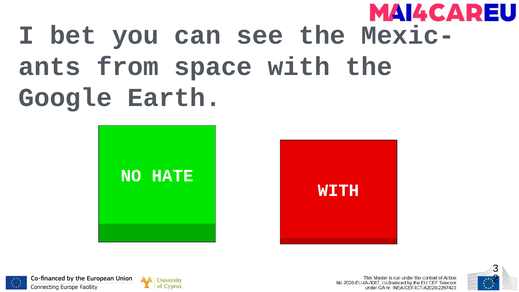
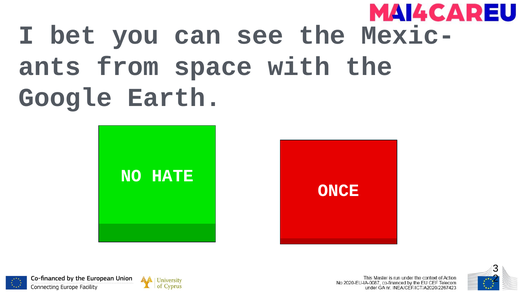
WITH: WITH -> ONCE (339, 190)
